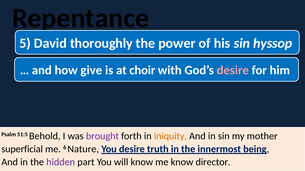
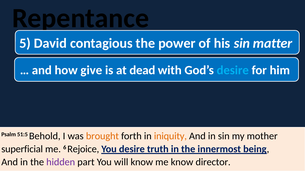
thoroughly: thoroughly -> contagious (101, 43)
hyssop: hyssop -> matter (273, 43)
choir: choir -> dead (142, 71)
desire colour: pink -> light blue (233, 71)
brought colour: purple -> orange (102, 136)
Nature: Nature -> Rejoice (83, 150)
